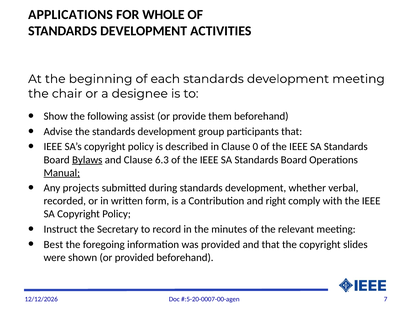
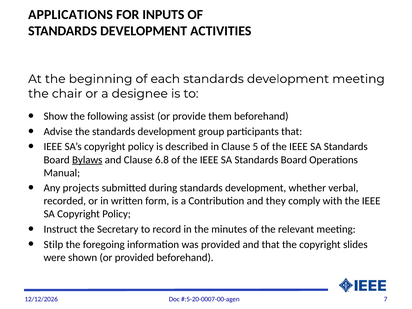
WHOLE: WHOLE -> INPUTS (163, 15)
0: 0 -> 5 (255, 147)
6.3: 6.3 -> 6.8 (162, 160)
Manual underline: present -> none (62, 173)
right: right -> they (276, 201)
Best: Best -> Stilp (53, 244)
